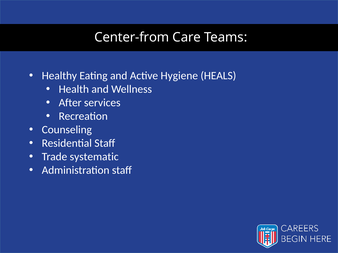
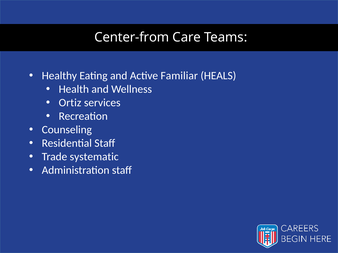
Hygiene: Hygiene -> Familiar (179, 76)
After: After -> Ortiz (70, 103)
